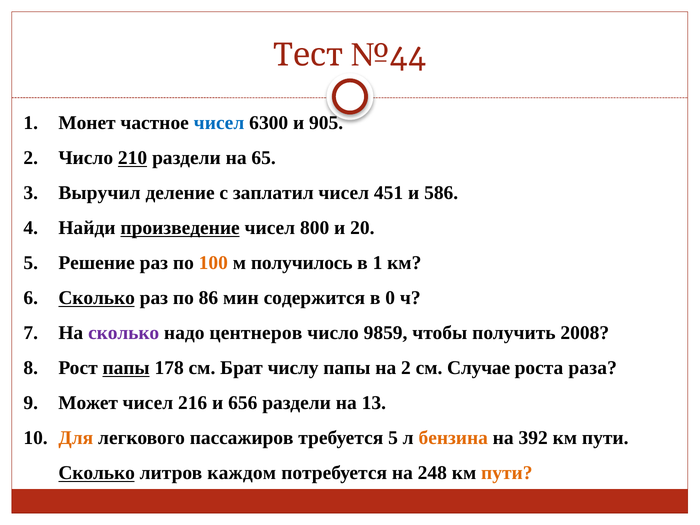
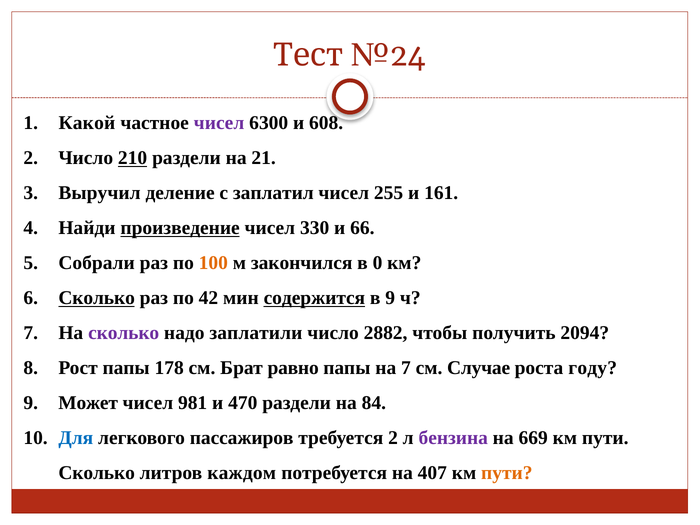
№44: №44 -> №24 (388, 55)
Монет: Монет -> Какой (87, 123)
чисел colour: blue -> purple (219, 123)
905: 905 -> 608 (326, 123)
65: 65 -> 21 (264, 158)
451: 451 -> 255 (389, 193)
586: 586 -> 161 (441, 193)
800: 800 -> 330 (315, 228)
20: 20 -> 66 (362, 228)
Решение: Решение -> Собрали (97, 263)
получилось: получилось -> закончился (302, 263)
в 1: 1 -> 0 (377, 263)
86: 86 -> 42 (208, 298)
содержится underline: none -> present (314, 298)
в 0: 0 -> 9 (390, 298)
центнеров: центнеров -> заплатили (256, 333)
9859: 9859 -> 2882 (386, 333)
2008: 2008 -> 2094 (585, 333)
папы underline: present -> none (126, 368)
числу: числу -> равно (293, 368)
на 2: 2 -> 7 (406, 368)
раза: раза -> году (593, 368)
216: 216 -> 981 (193, 403)
656: 656 -> 470 (243, 403)
13: 13 -> 84 (374, 403)
Для colour: orange -> blue (76, 438)
требуется 5: 5 -> 2 (393, 438)
бензина colour: orange -> purple (453, 438)
392: 392 -> 669 (533, 438)
Сколько underline: present -> none (97, 473)
248: 248 -> 407 (432, 473)
